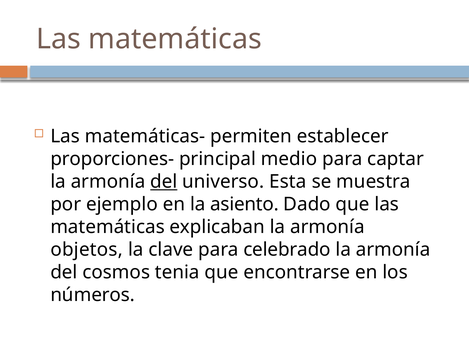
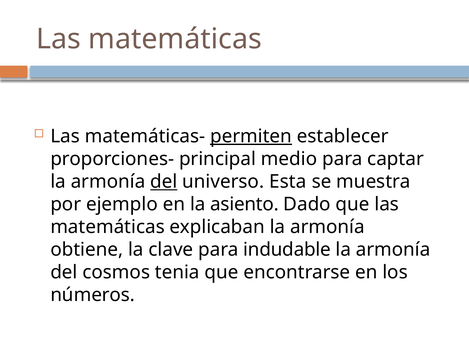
permiten underline: none -> present (251, 136)
objetos: objetos -> obtiene (87, 250)
celebrado: celebrado -> indudable (287, 250)
